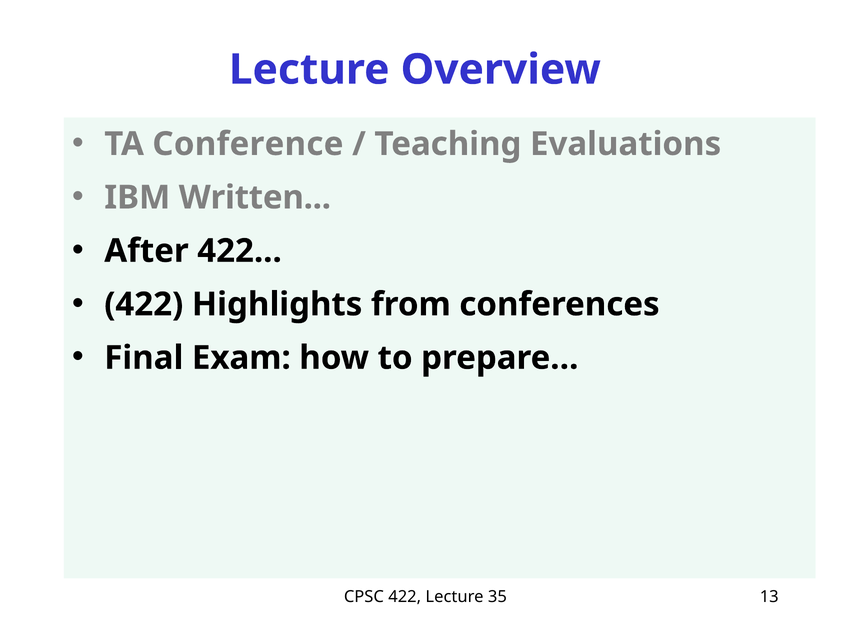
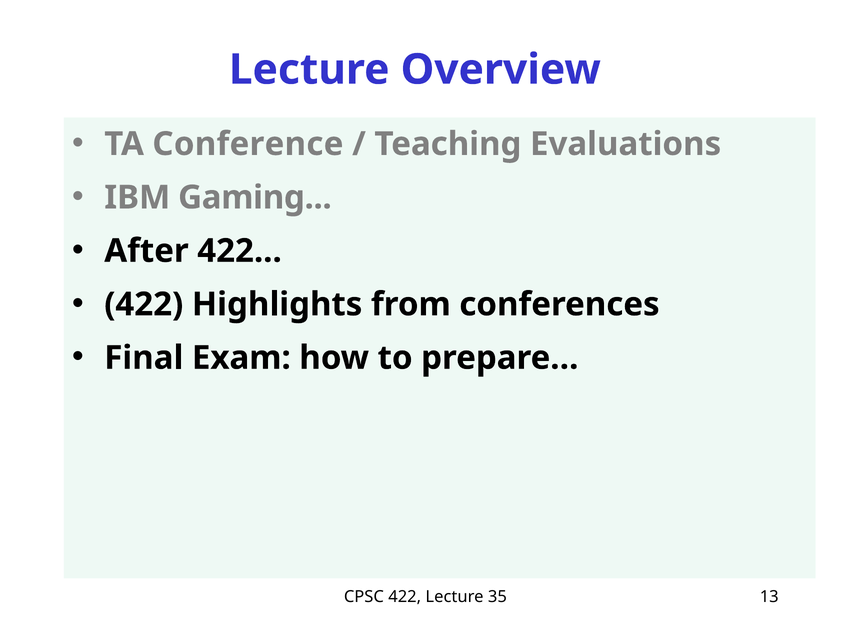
Written: Written -> Gaming (255, 198)
